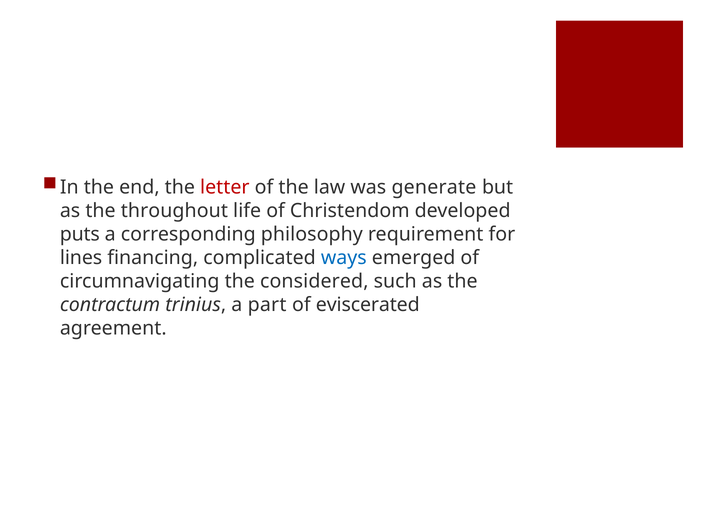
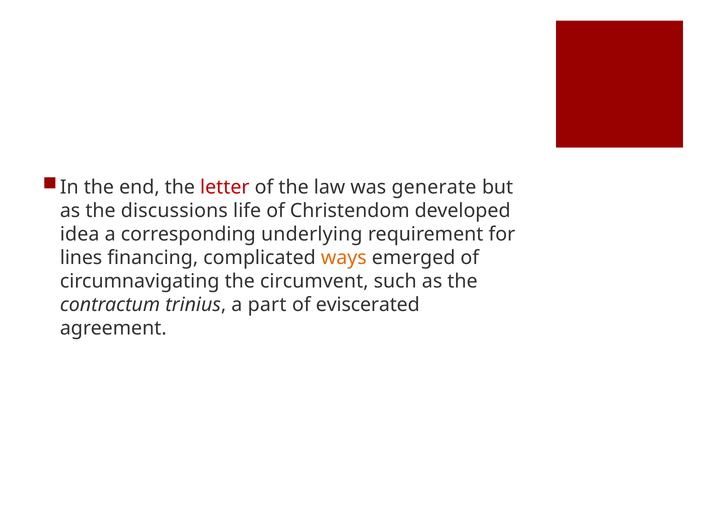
throughout: throughout -> discussions (174, 211)
puts: puts -> idea (80, 234)
philosophy: philosophy -> underlying (312, 234)
ways colour: blue -> orange (344, 258)
considered: considered -> circumvent (314, 281)
